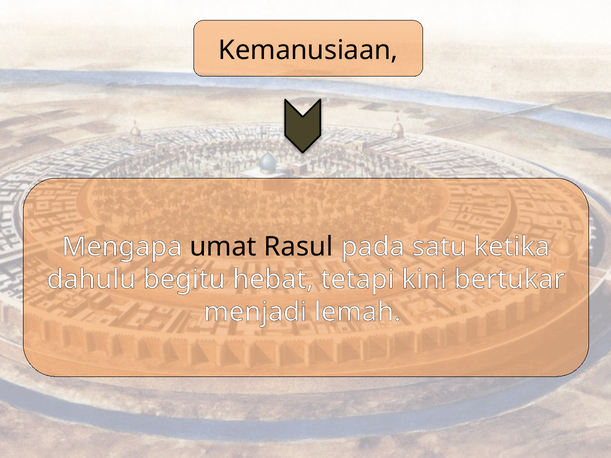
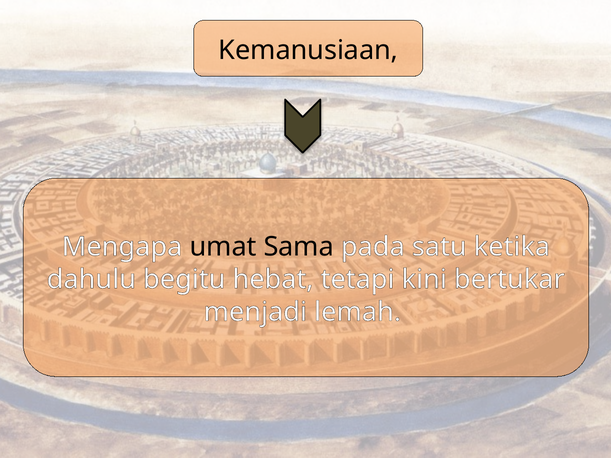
Rasul: Rasul -> Sama (299, 247)
